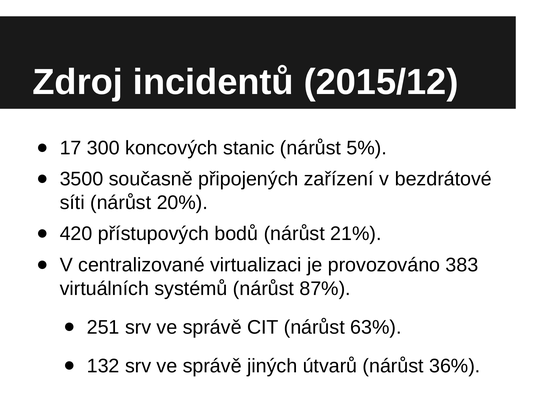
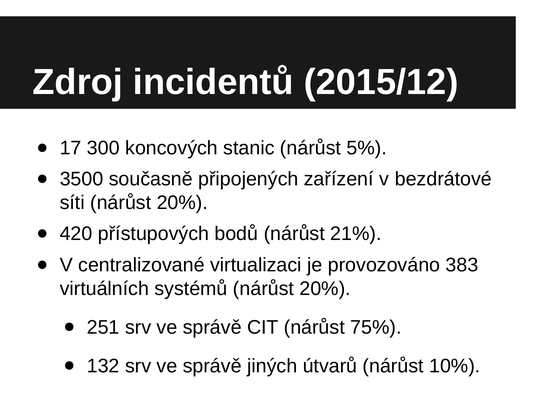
systémů nárůst 87%: 87% -> 20% (325, 288)
63%: 63% -> 75% (376, 327)
36%: 36% -> 10% (455, 365)
